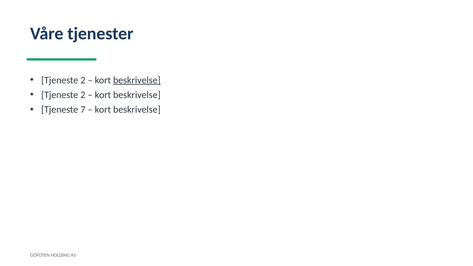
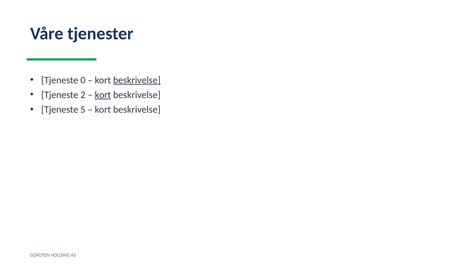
2: 2 -> 0 (83, 80)
kort underline: none -> present (103, 95)
7: 7 -> 5 (83, 110)
